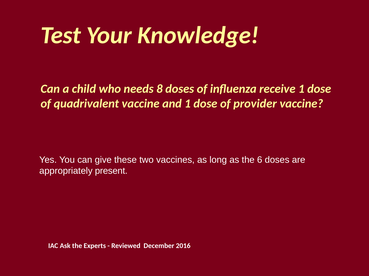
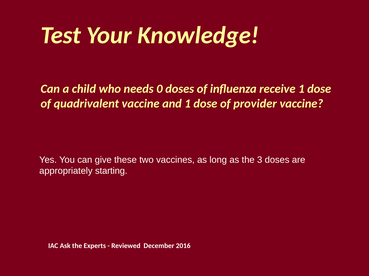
8: 8 -> 0 (160, 89)
6: 6 -> 3 (260, 160)
present: present -> starting (111, 171)
